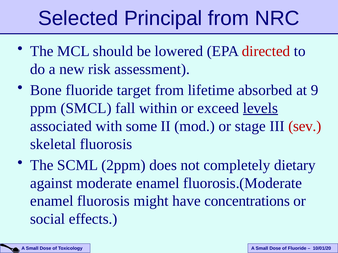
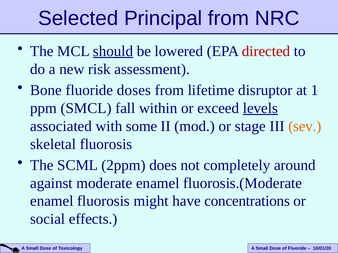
should underline: none -> present (113, 51)
target: target -> doses (134, 90)
absorbed: absorbed -> disruptor (265, 90)
9: 9 -> 1 (315, 90)
sev colour: red -> orange (305, 126)
dietary: dietary -> around (295, 165)
